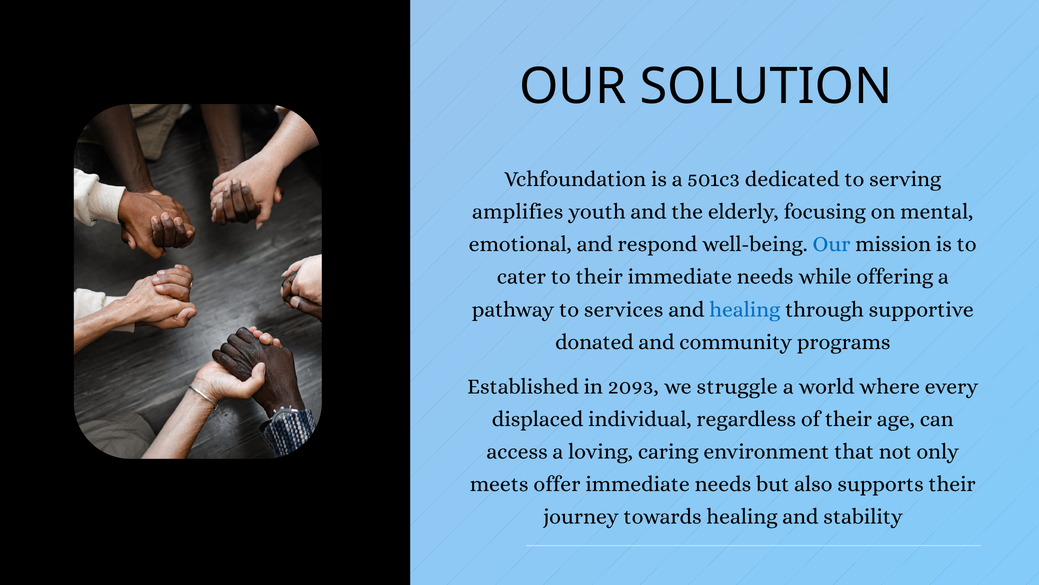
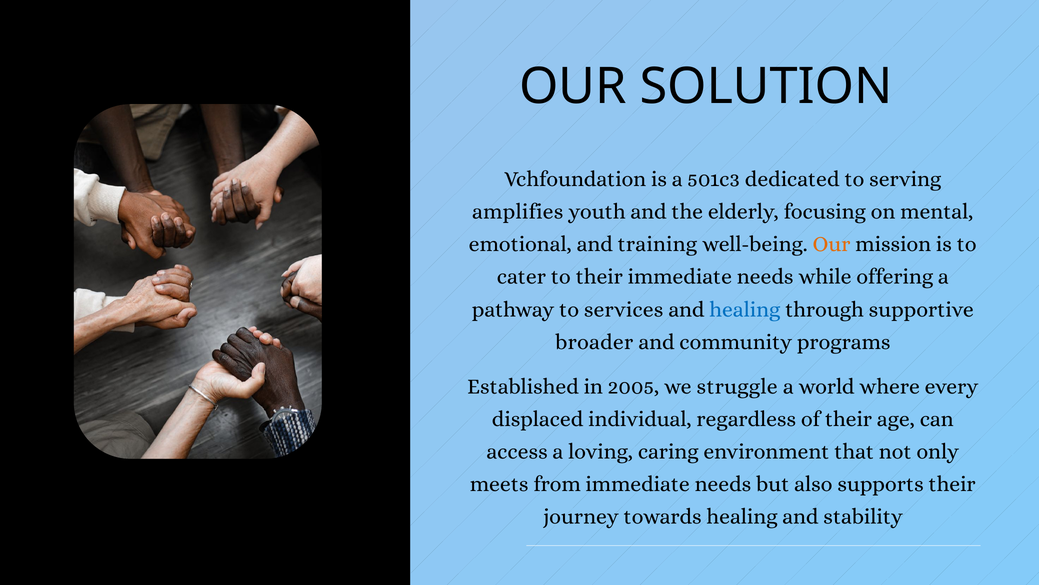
respond: respond -> training (657, 244)
Our colour: blue -> orange (831, 244)
donated: donated -> broader (594, 342)
2093: 2093 -> 2005 (633, 386)
offer: offer -> from (557, 483)
